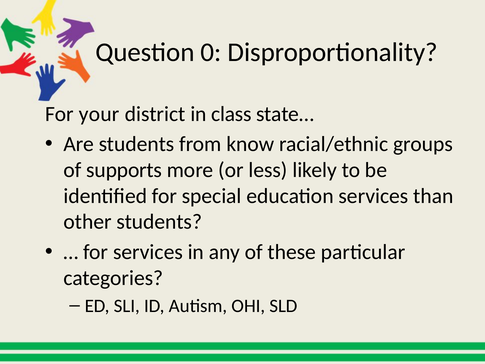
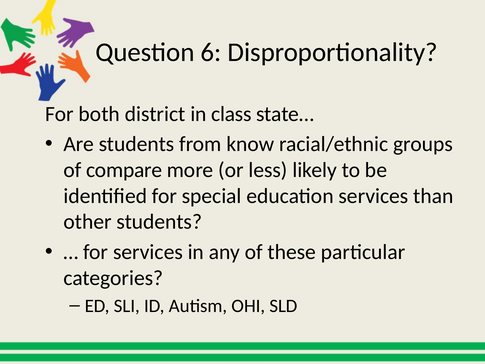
0: 0 -> 6 (211, 52)
your: your -> both (99, 114)
supports: supports -> compare (124, 170)
